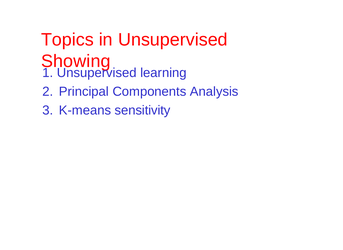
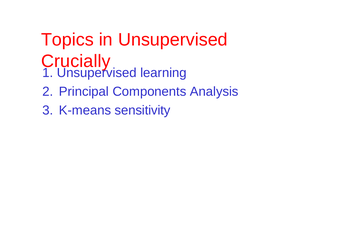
Showing: Showing -> Crucially (76, 61)
